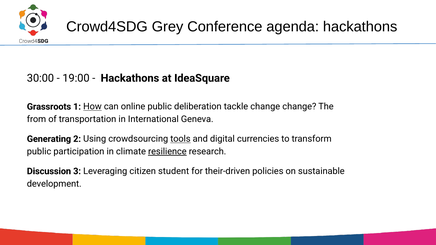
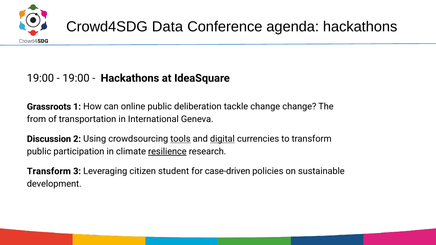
Grey: Grey -> Data (167, 27)
30:00: 30:00 -> 19:00 (40, 78)
How underline: present -> none (92, 107)
Generating: Generating -> Discussion (49, 139)
digital underline: none -> present (222, 139)
Discussion: Discussion -> Transform (49, 171)
their-driven: their-driven -> case-driven (228, 171)
